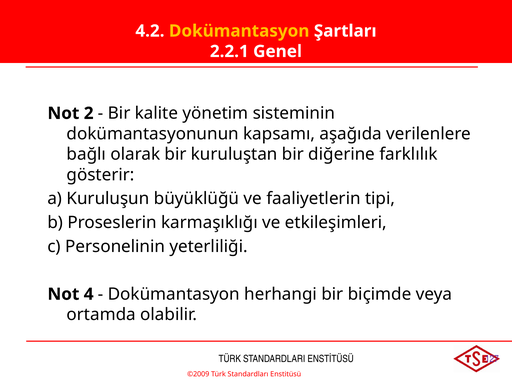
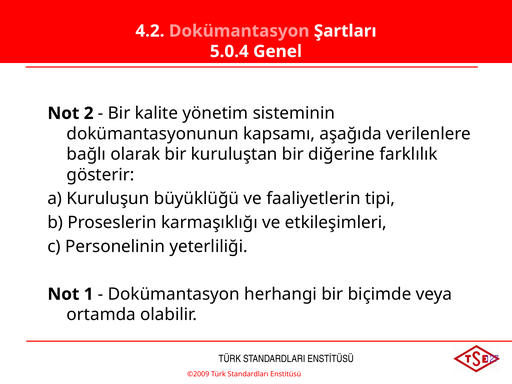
Dokümantasyon colour: yellow -> pink (239, 31)
2.2.1: 2.2.1 -> 5.0.4 (229, 51)
4: 4 -> 1 (89, 294)
